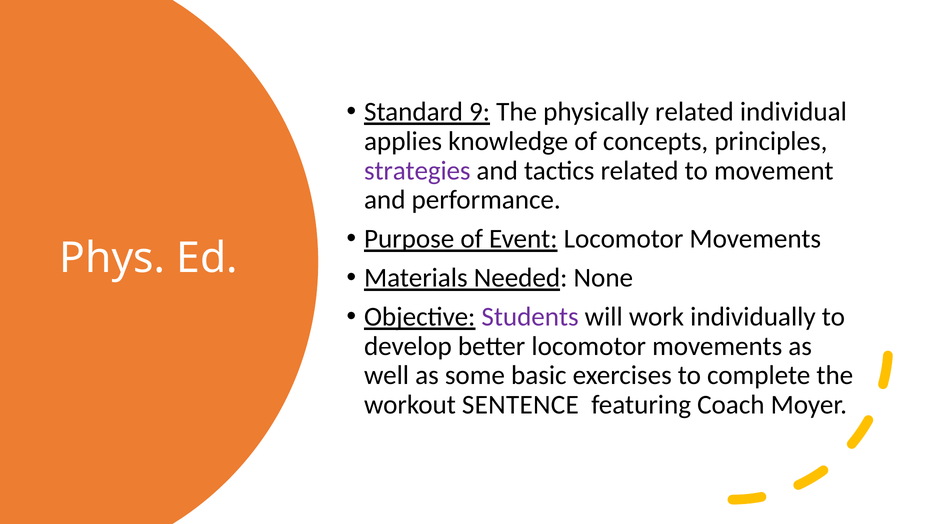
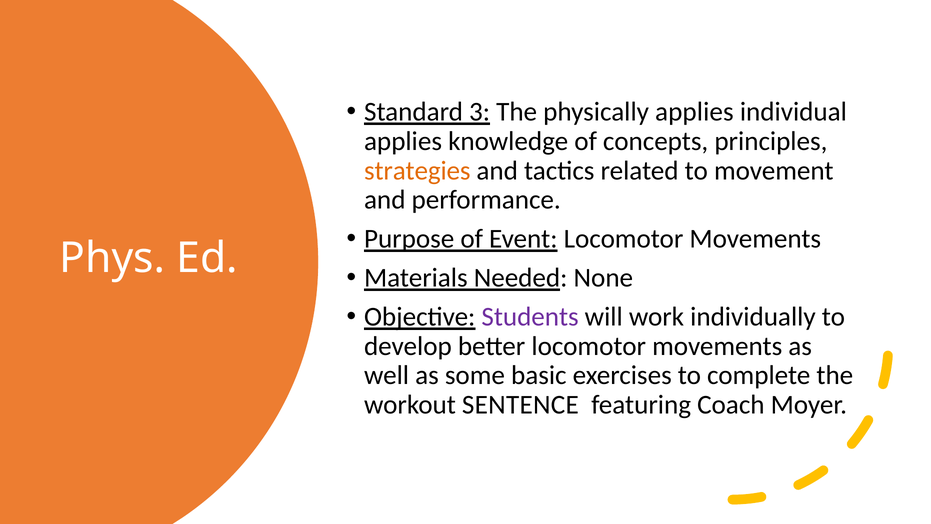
9: 9 -> 3 (480, 112)
physically related: related -> applies (694, 112)
strategies colour: purple -> orange (417, 170)
